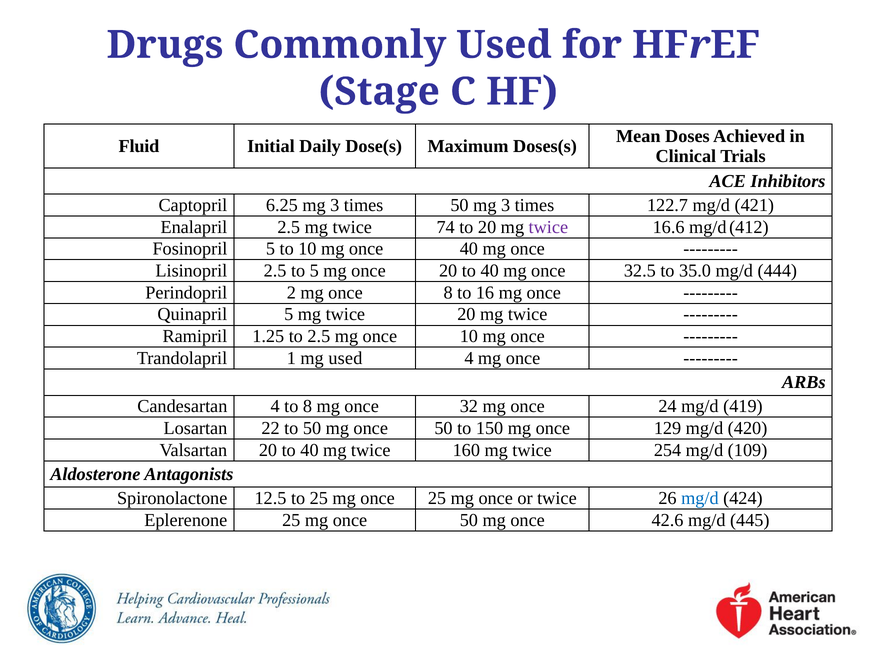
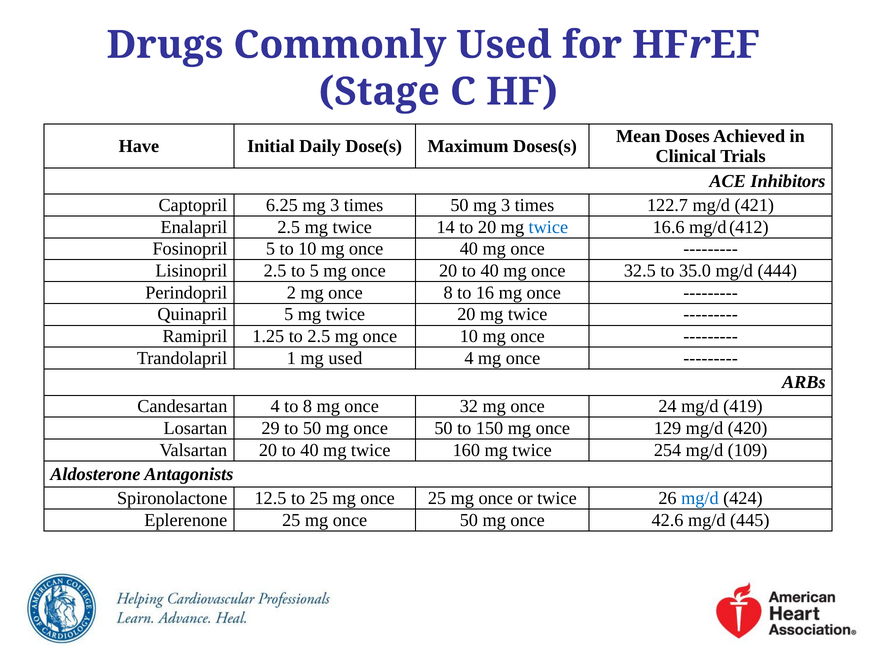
Fluid: Fluid -> Have (139, 146)
74: 74 -> 14 (446, 227)
twice colour: purple -> blue (548, 227)
22: 22 -> 29 (271, 428)
